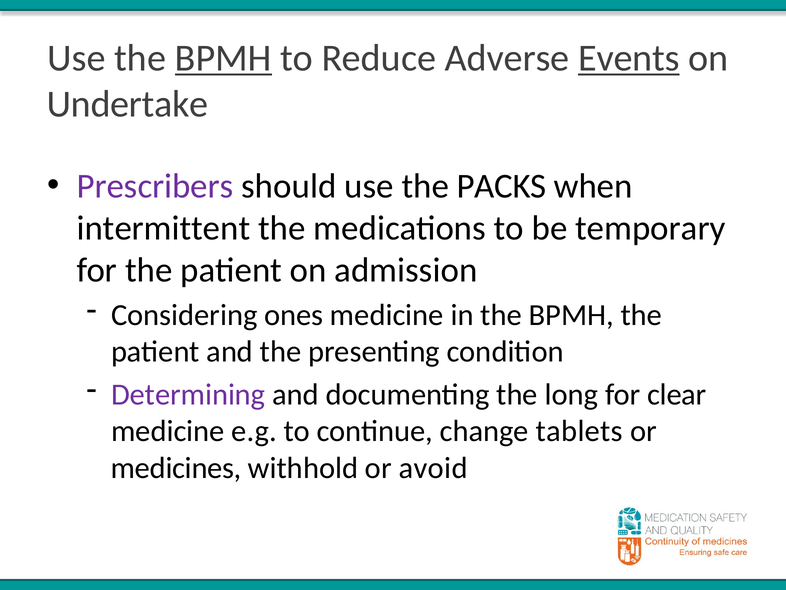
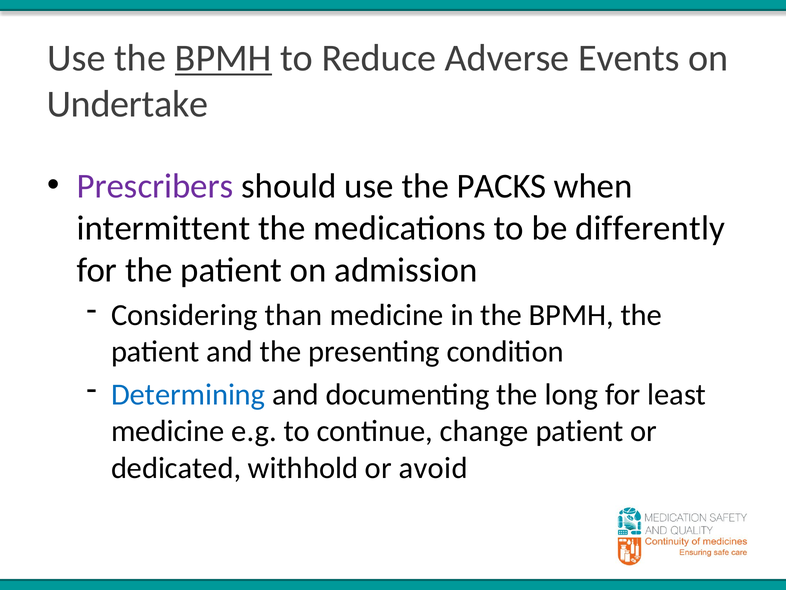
Events underline: present -> none (629, 58)
temporary: temporary -> differently (650, 228)
ones: ones -> than (294, 315)
Determining colour: purple -> blue (188, 394)
clear: clear -> least (677, 394)
change tablets: tablets -> patient (580, 431)
medicines: medicines -> dedicated (176, 468)
